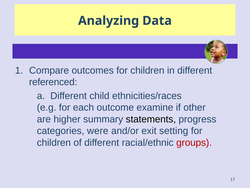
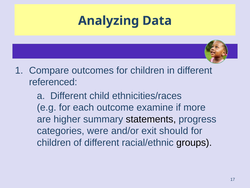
other: other -> more (195, 107)
setting: setting -> should (174, 131)
groups colour: red -> black (194, 142)
